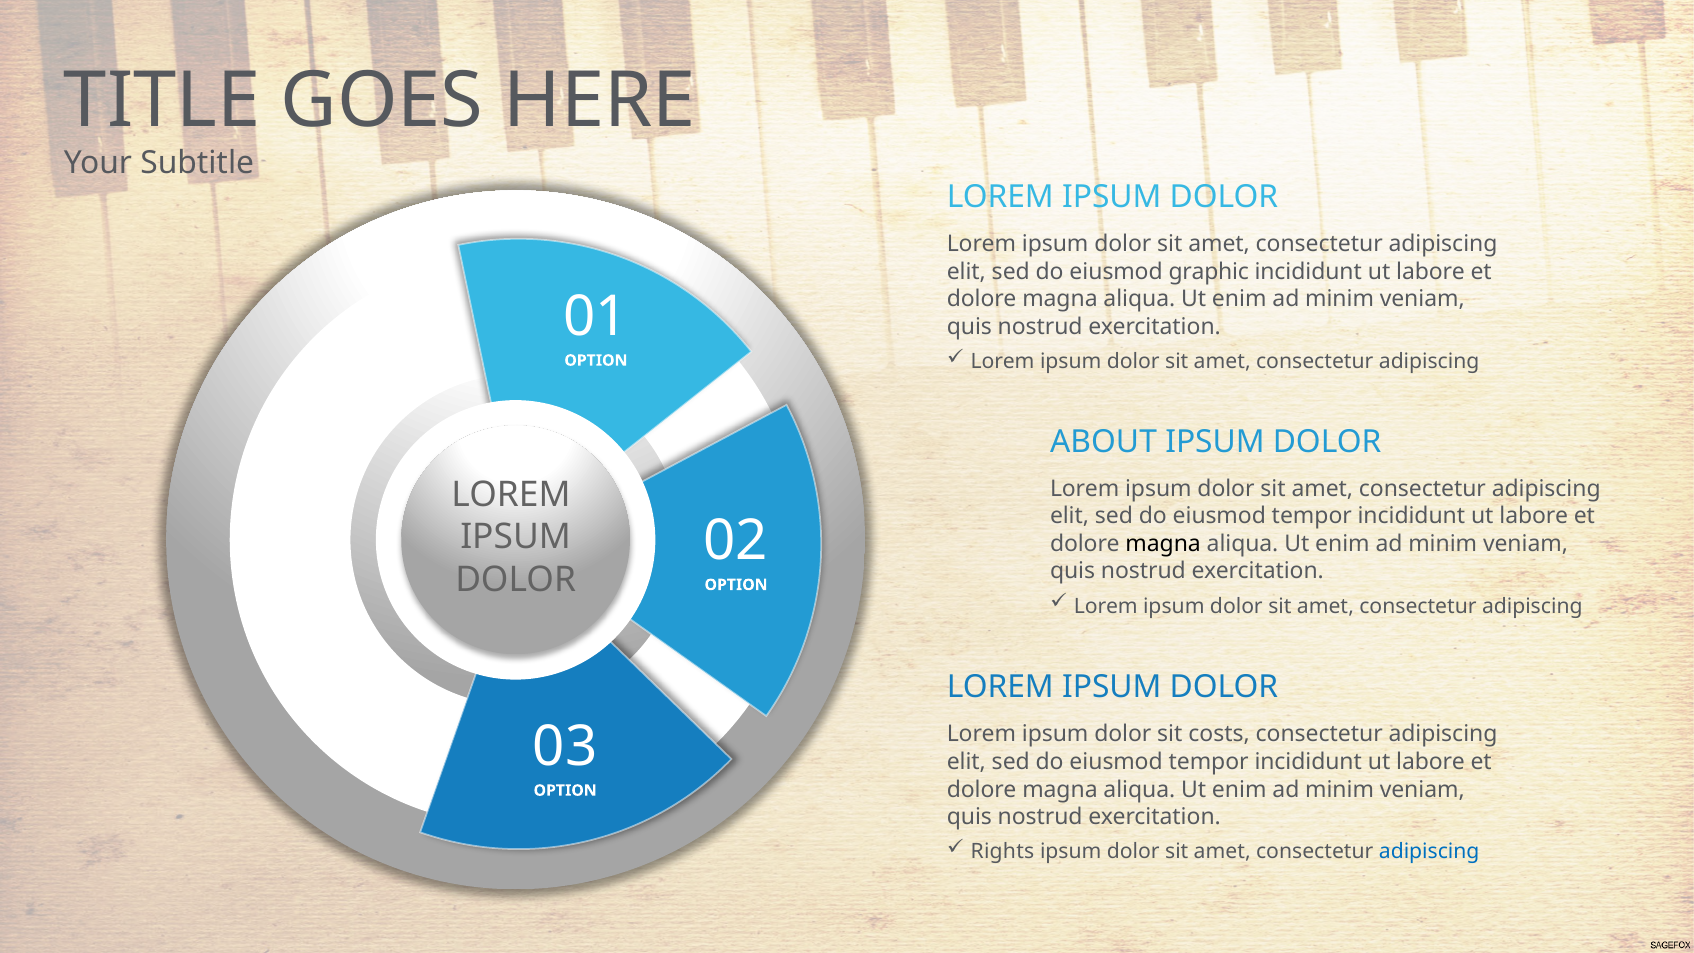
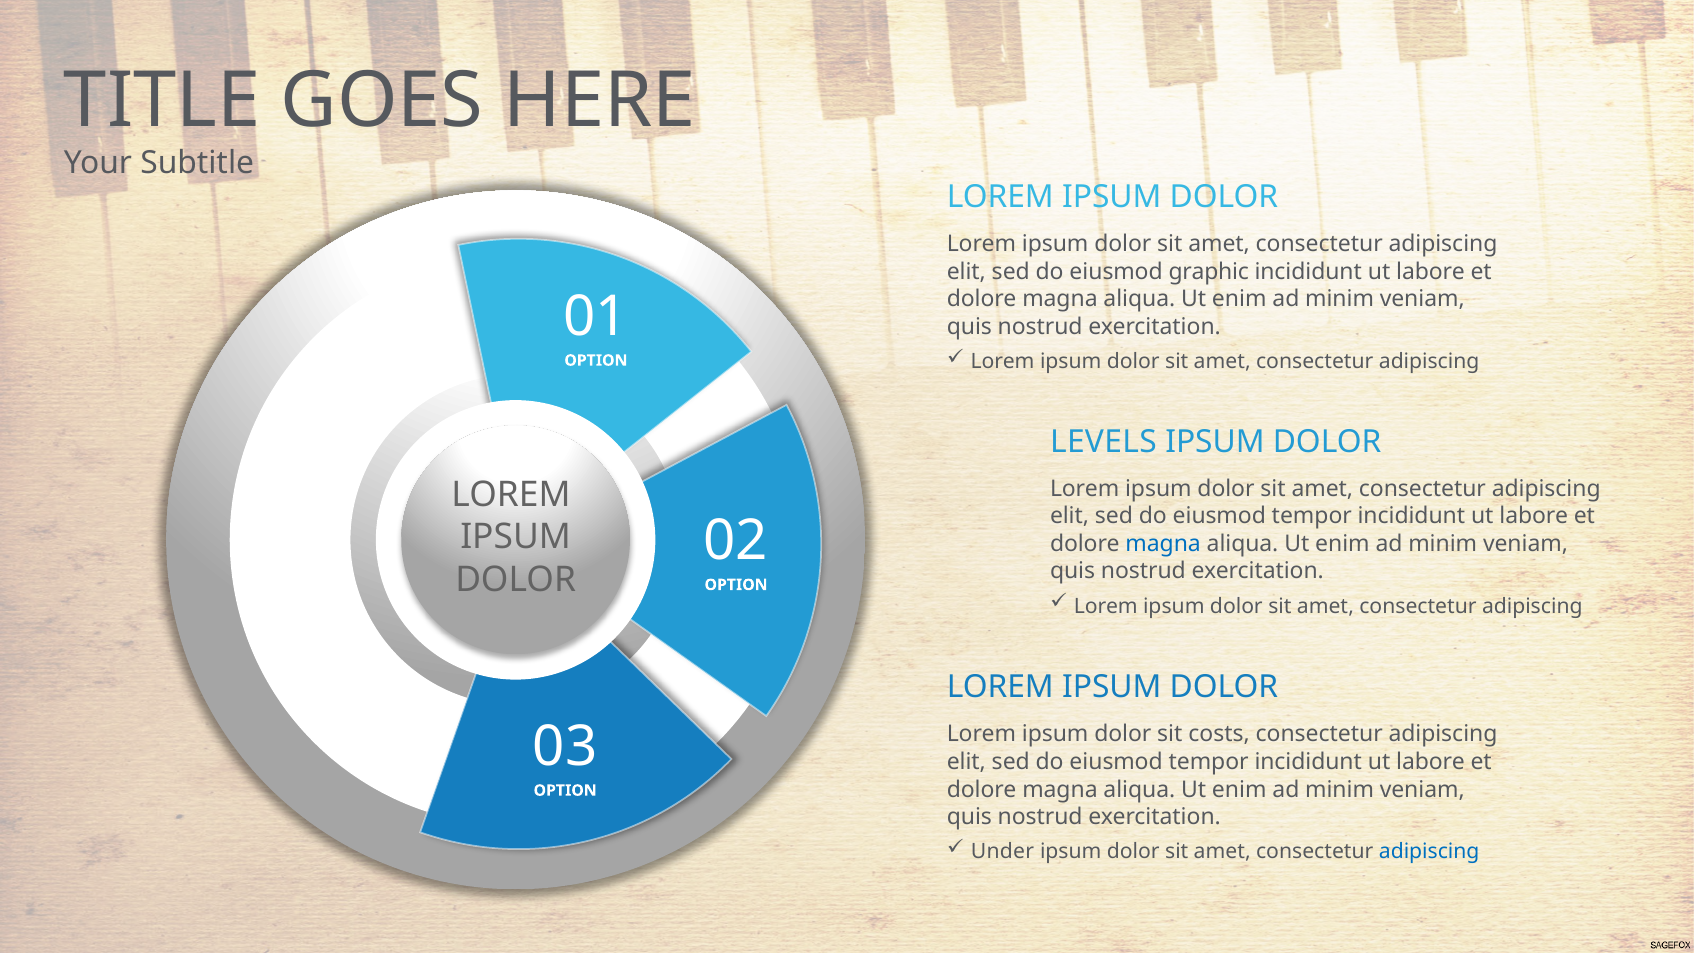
ABOUT: ABOUT -> LEVELS (1103, 441)
magna colour: black -> blue (1163, 544)
Rights: Rights -> Under (1002, 852)
